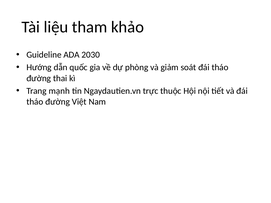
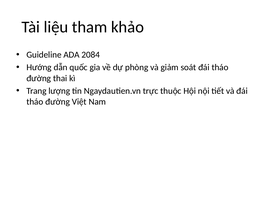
2030: 2030 -> 2084 (91, 55)
mạnh: mạnh -> lượng (59, 91)
